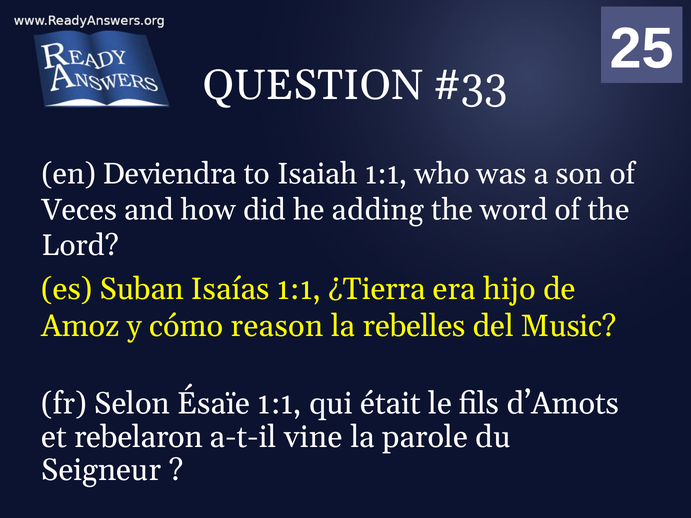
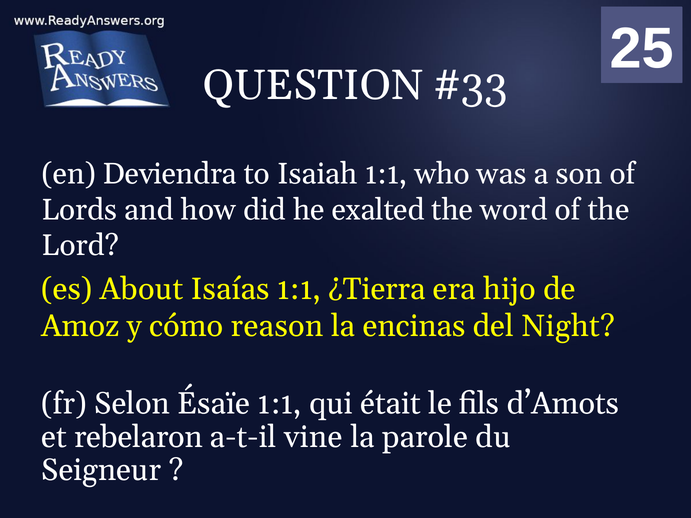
Veces: Veces -> Lords (79, 210)
adding: adding -> exalted (378, 210)
Suban: Suban -> About (142, 289)
rebelles: rebelles -> encinas (414, 326)
Music: Music -> Night (568, 326)
